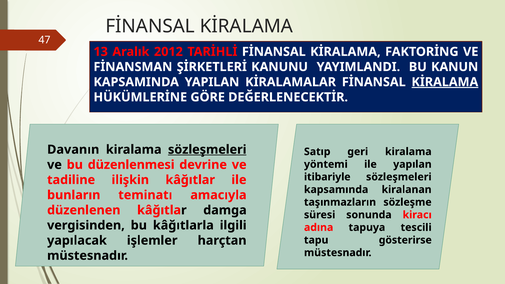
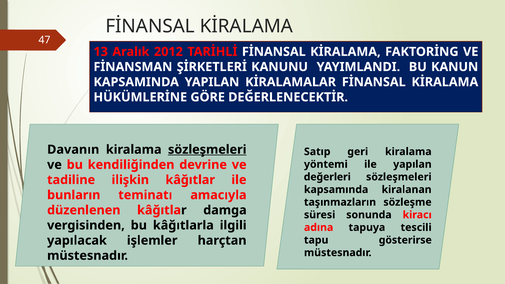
KİRALAMA underline: present -> none (445, 82)
düzenlenmesi: düzenlenmesi -> kendiliğinden (131, 165)
itibariyle: itibariyle -> değerleri (327, 177)
